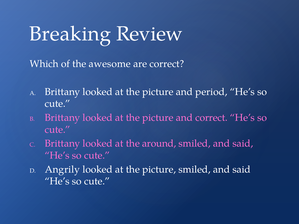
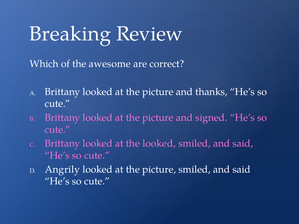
period: period -> thanks (211, 92)
and correct: correct -> signed (211, 118)
the around: around -> looked (159, 144)
